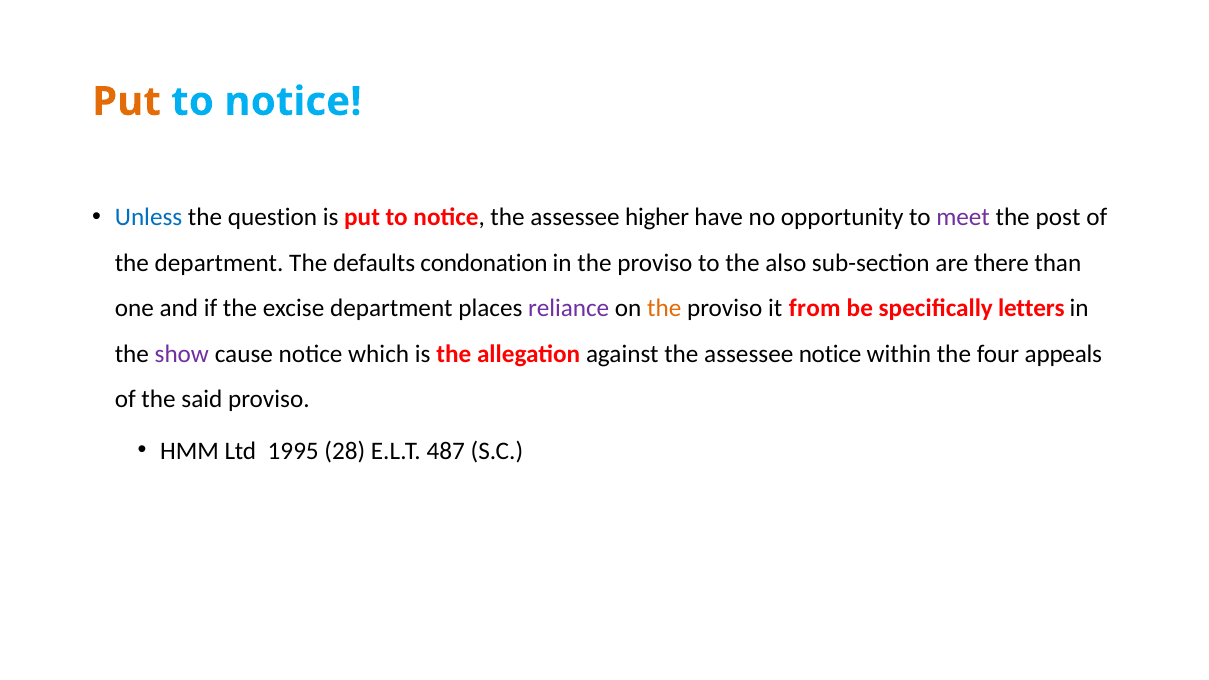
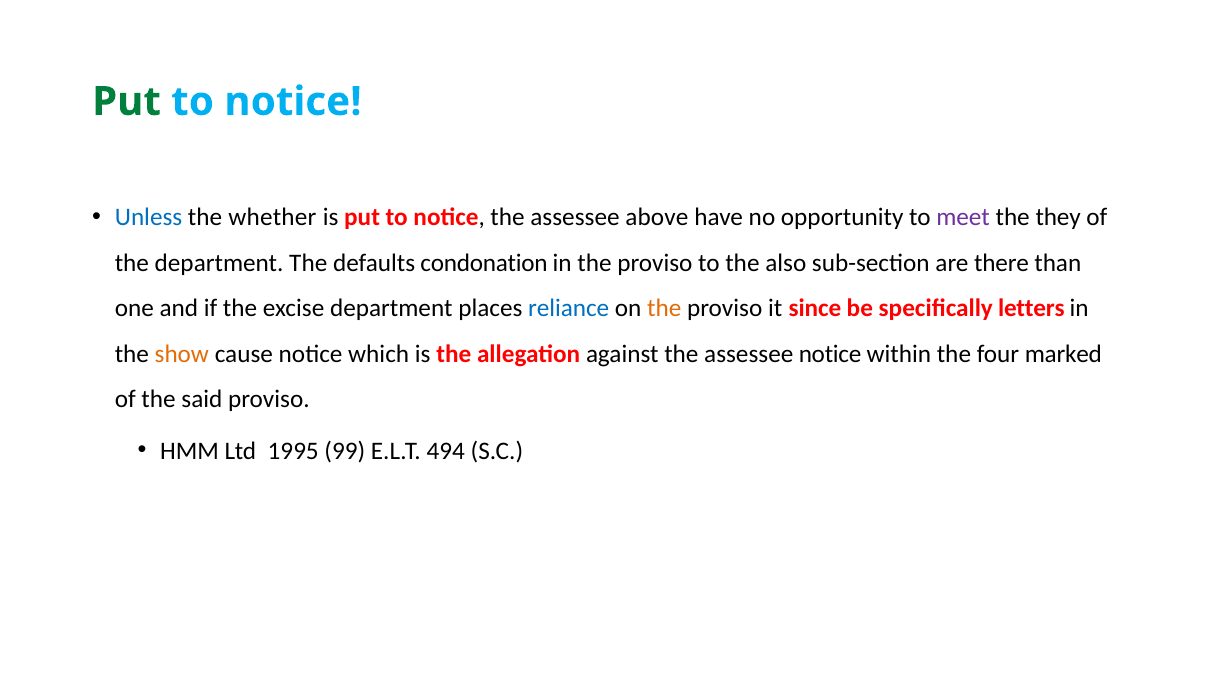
Put colour: orange -> green (127, 102)
question: question -> whether (272, 218)
higher: higher -> above (657, 218)
post: post -> they (1058, 218)
reliance colour: purple -> blue (569, 308)
from: from -> since (815, 308)
show colour: purple -> orange (182, 354)
appeals: appeals -> marked (1063, 354)
28: 28 -> 99 (345, 451)
487: 487 -> 494 (446, 451)
